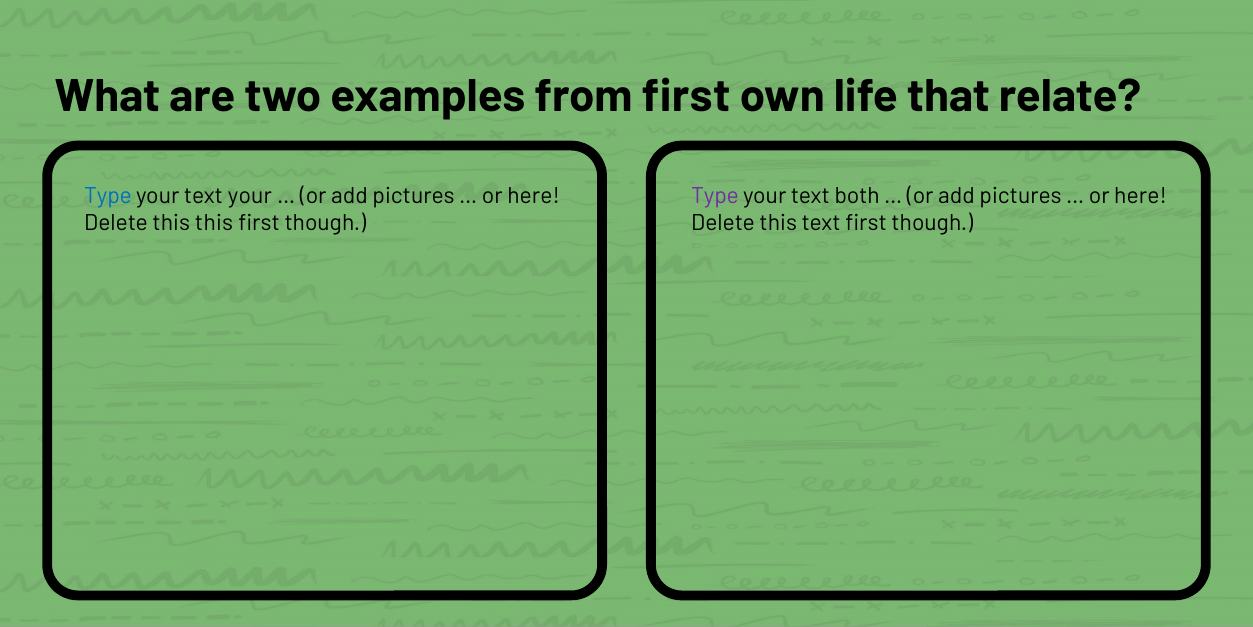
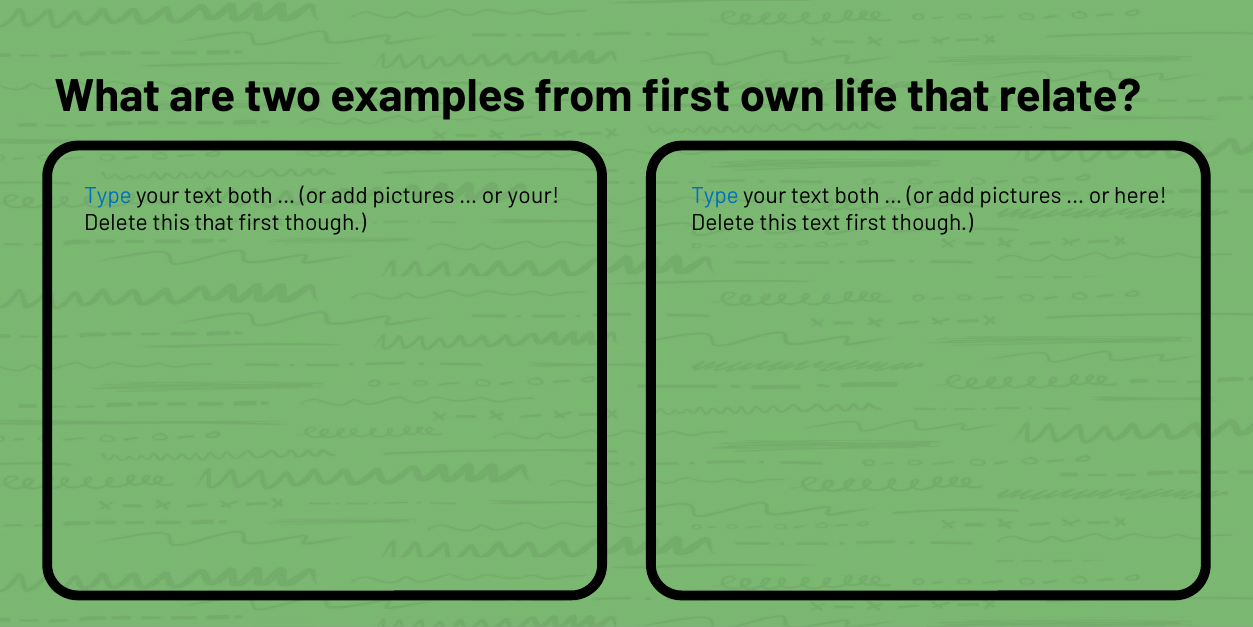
your: your -> both (250, 196)
here: here -> your (534, 196)
Type colour: purple -> blue (715, 196)
this this: this -> that (214, 223)
